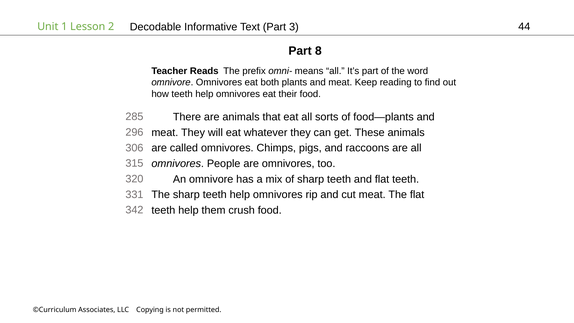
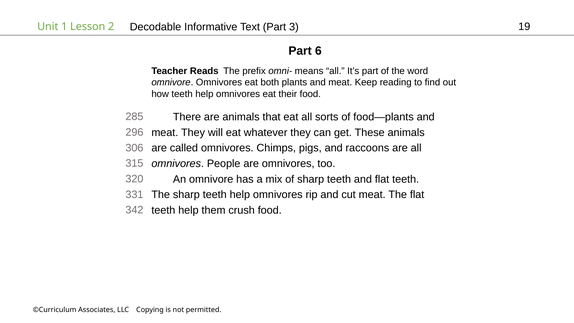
44: 44 -> 19 (524, 27)
8: 8 -> 6 (318, 51)
